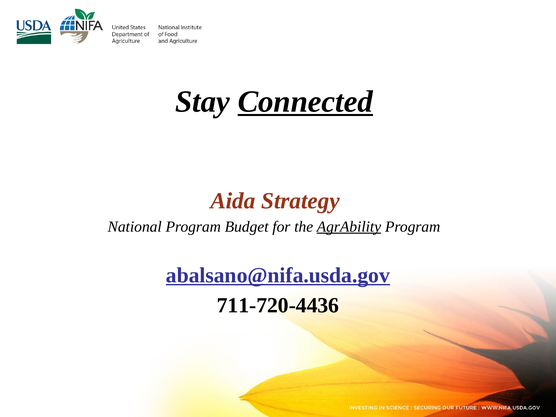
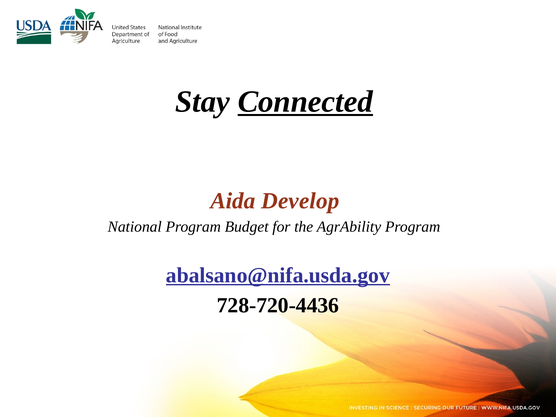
Strategy: Strategy -> Develop (300, 201)
AgrAbility underline: present -> none (349, 227)
711-720-4436: 711-720-4436 -> 728-720-4436 (278, 306)
